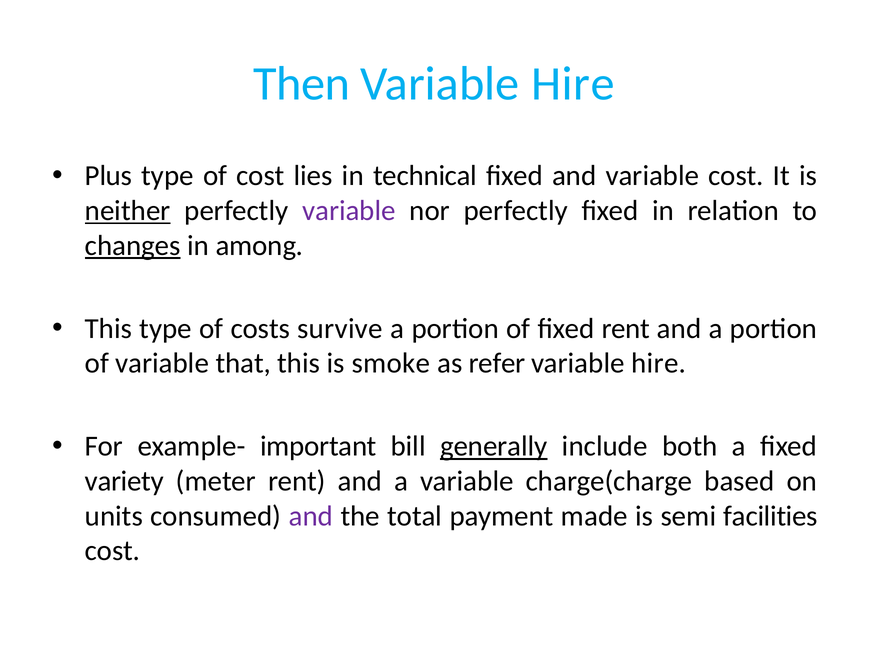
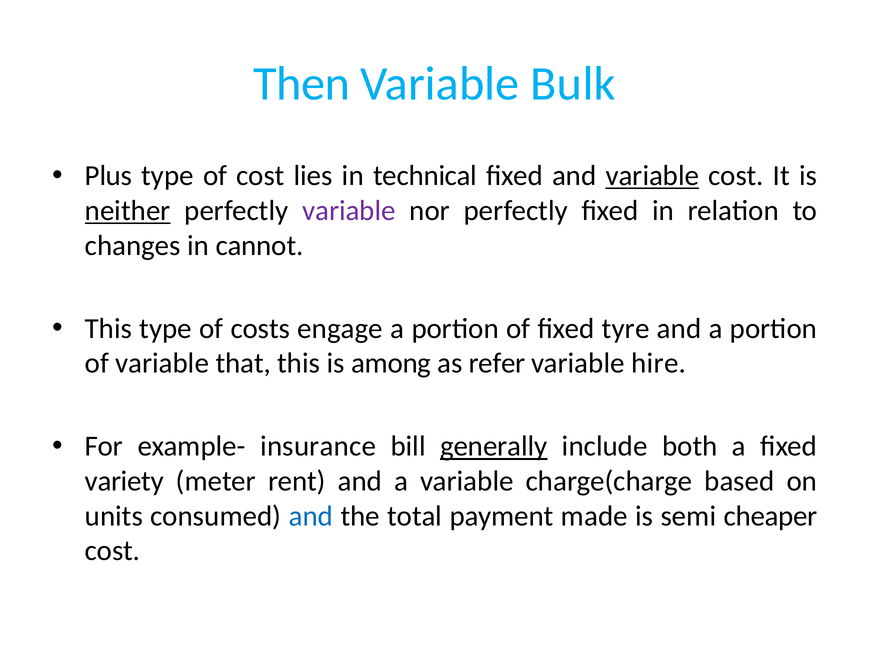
Hire: Hire -> Bulk (573, 84)
variable underline: none -> present (652, 176)
changes underline: present -> none (133, 246)
among: among -> cannot (259, 246)
survive: survive -> engage (340, 329)
fixed rent: rent -> tyre (626, 329)
smoke: smoke -> among (391, 364)
important: important -> insurance (318, 447)
and colour: purple -> blue (311, 516)
facilities: facilities -> cheaper (771, 516)
